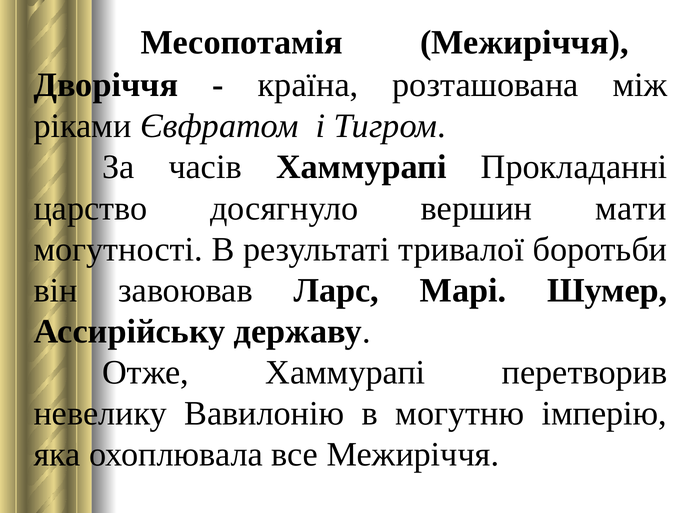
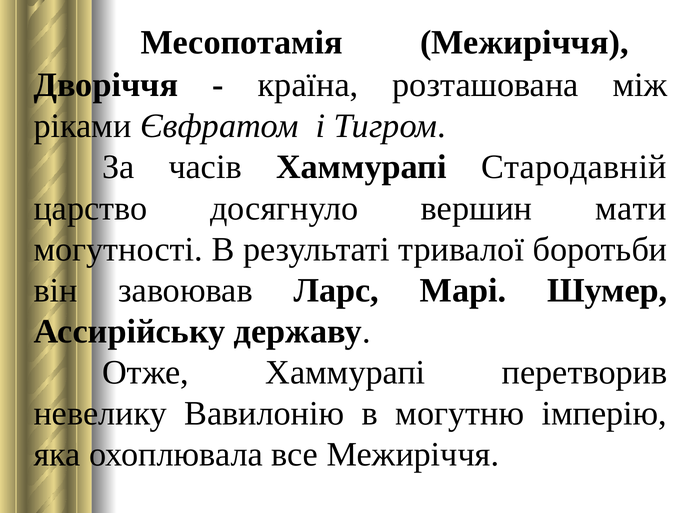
Прокладанні: Прокладанні -> Стародавній (574, 167)
